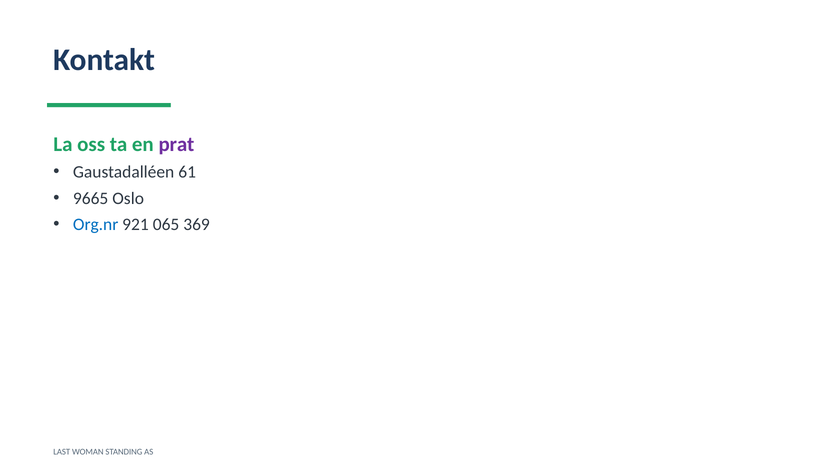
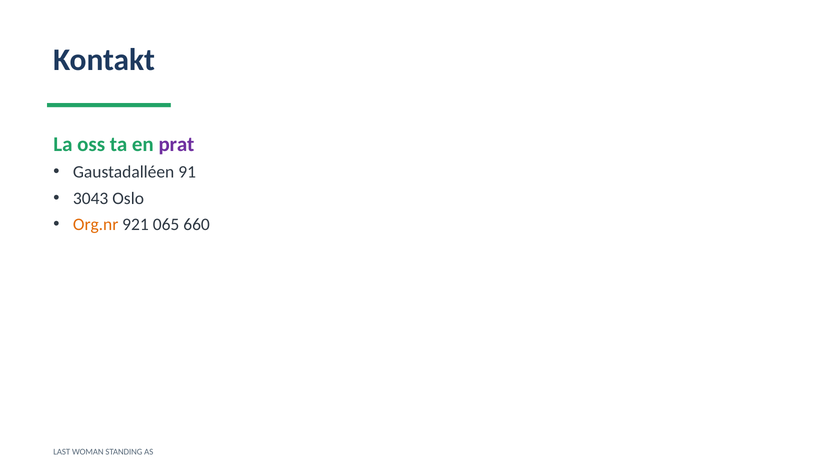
61: 61 -> 91 (187, 172)
9665: 9665 -> 3043 (91, 199)
Org.nr colour: blue -> orange (96, 225)
369: 369 -> 660 (197, 225)
